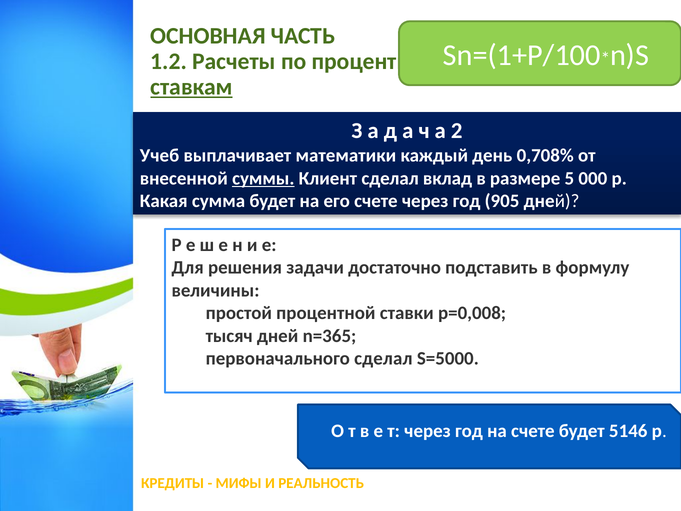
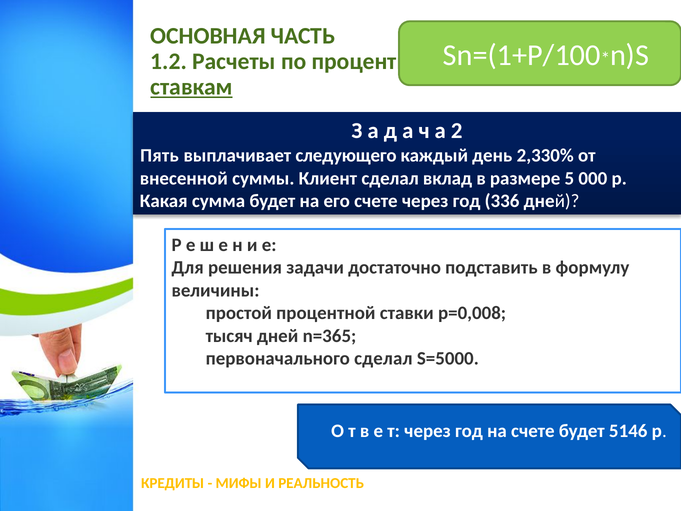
Учеб: Учеб -> Пять (159, 155)
математики: математики -> следующего (346, 155)
0,708%: 0,708% -> 2,330% (545, 155)
суммы underline: present -> none (263, 178)
905: 905 -> 336 (502, 201)
